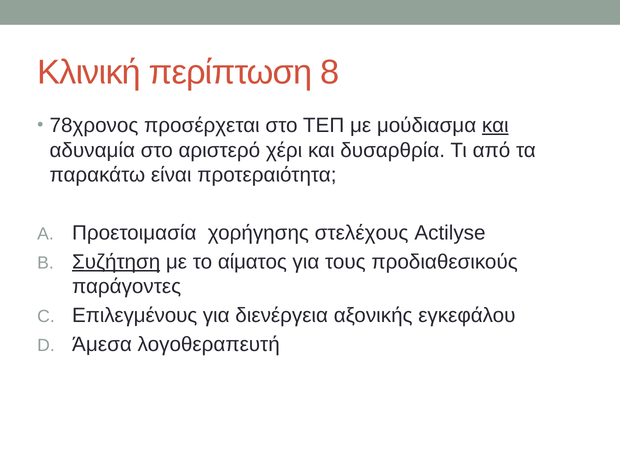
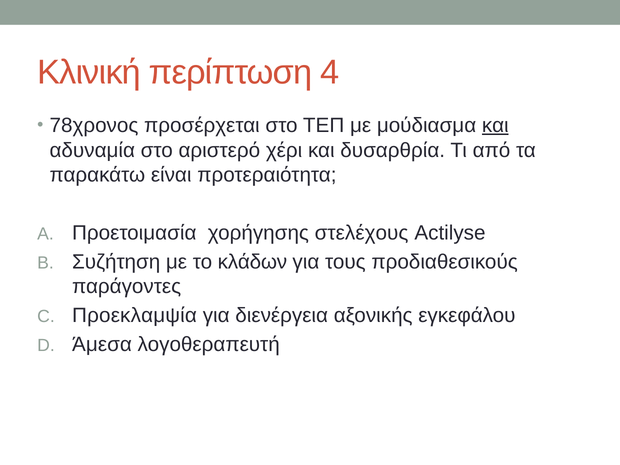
8: 8 -> 4 (330, 72)
Συζήτηση underline: present -> none (116, 262)
αίματος: αίματος -> κλάδων (252, 262)
Επιλεγμένους: Επιλεγμένους -> Προεκλαμψία (135, 316)
